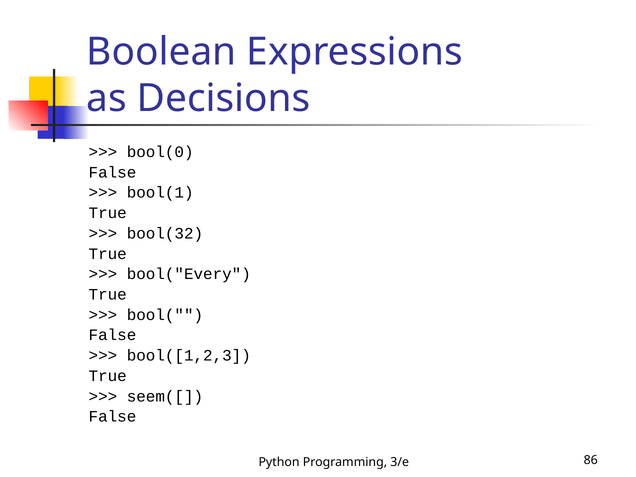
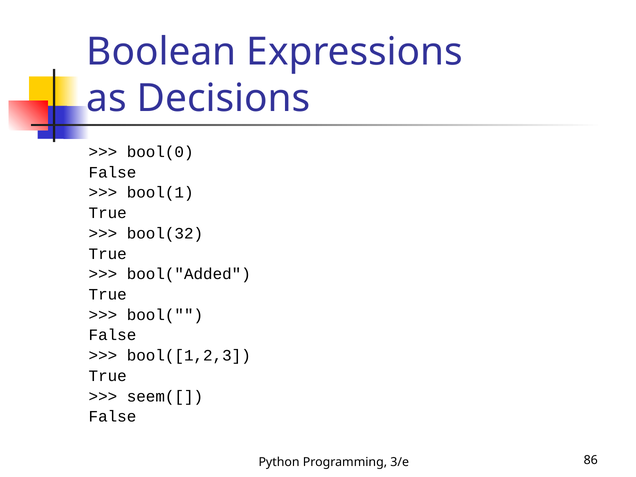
bool("Every: bool("Every -> bool("Added (189, 274)
